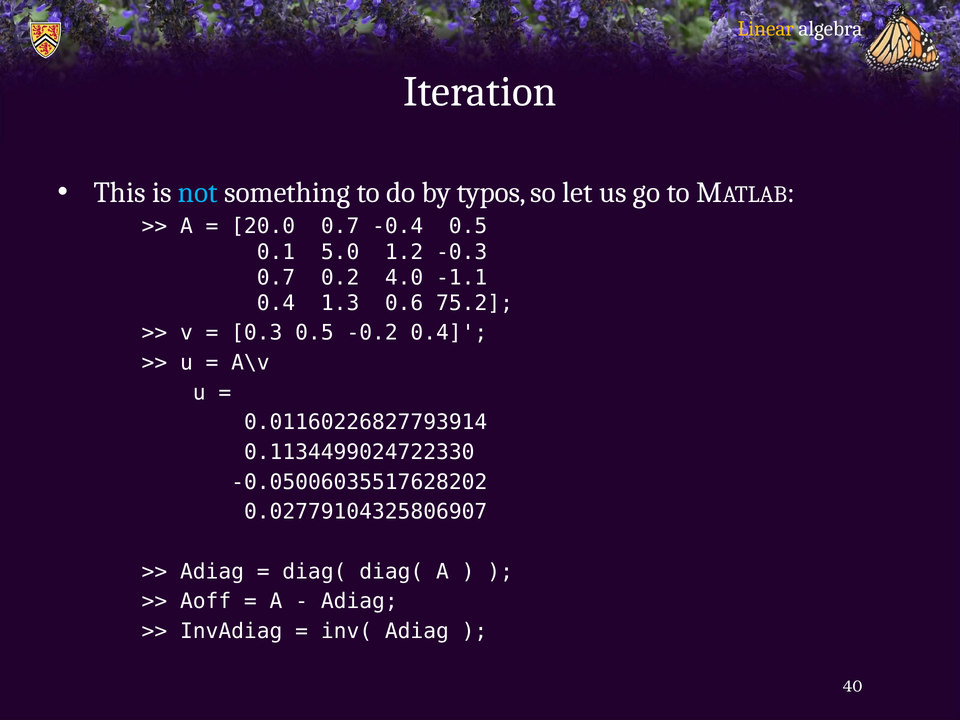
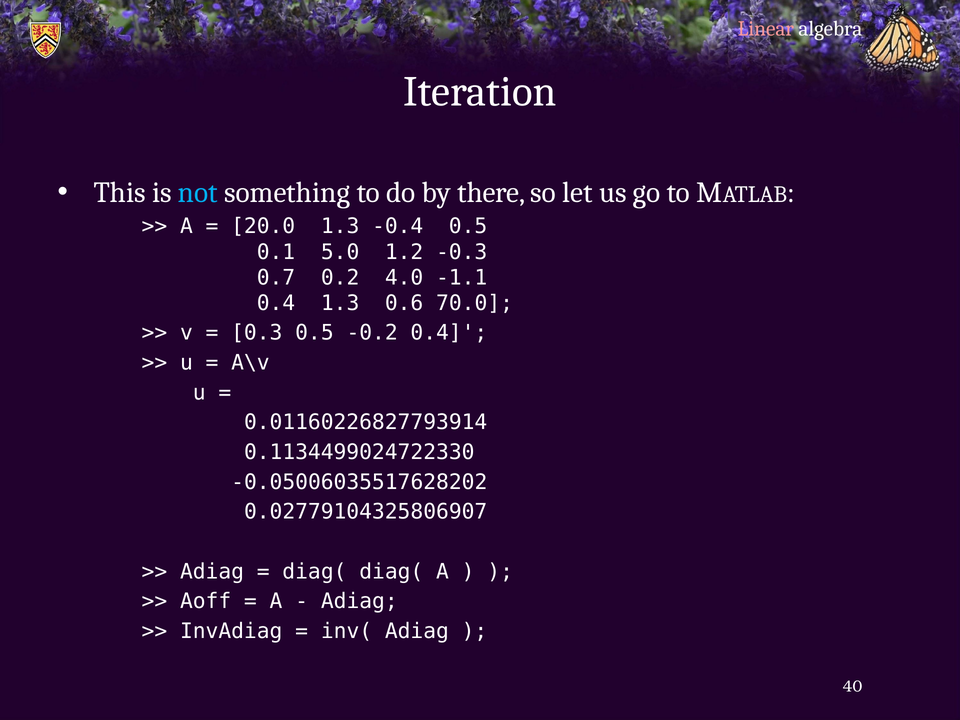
Linear colour: yellow -> pink (766, 29)
typos: typos -> there (491, 192)
20.0 0.7: 0.7 -> 1.3 (340, 226)
75.2: 75.2 -> 70.0 (475, 303)
